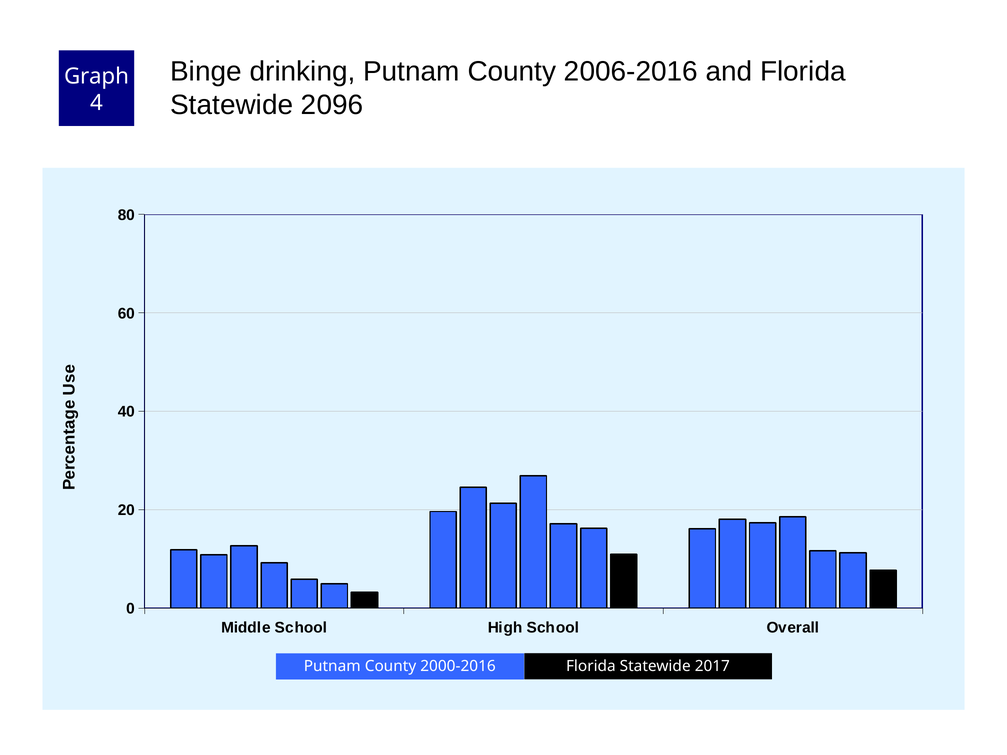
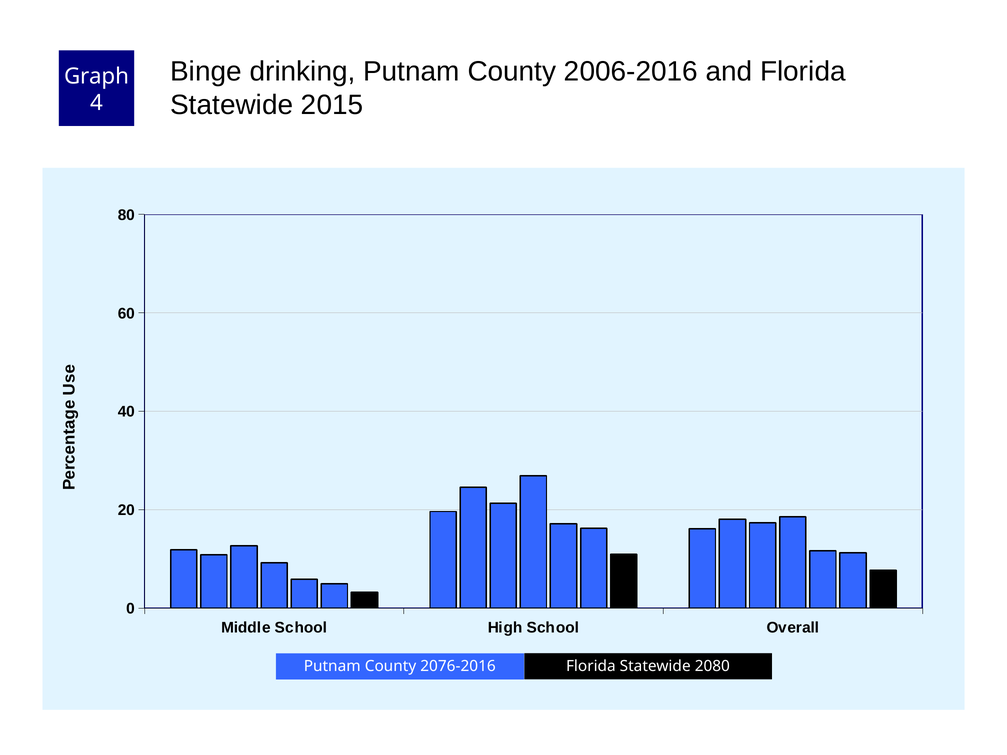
2096: 2096 -> 2015 (332, 105)
2000-2016: 2000-2016 -> 2076-2016 (458, 667)
2017: 2017 -> 2080 (712, 666)
